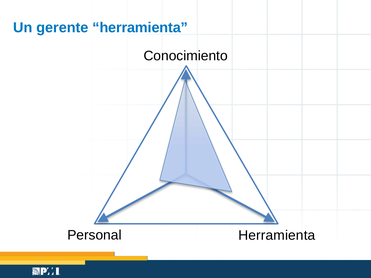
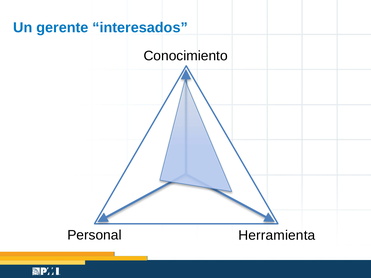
gerente herramienta: herramienta -> interesados (140, 28)
